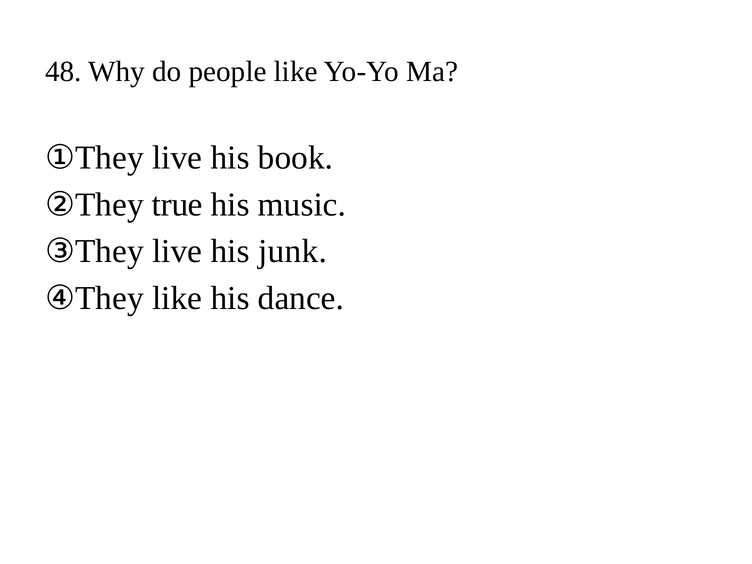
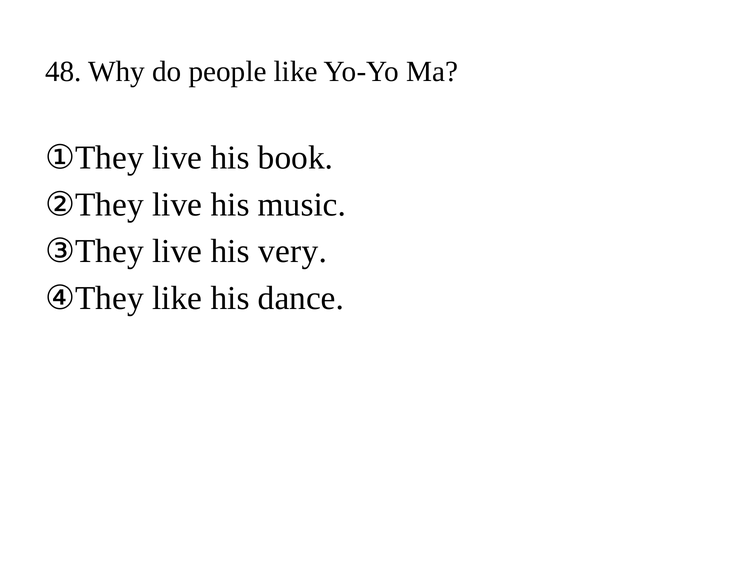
②They true: true -> live (177, 205)
junk: junk -> very (293, 251)
